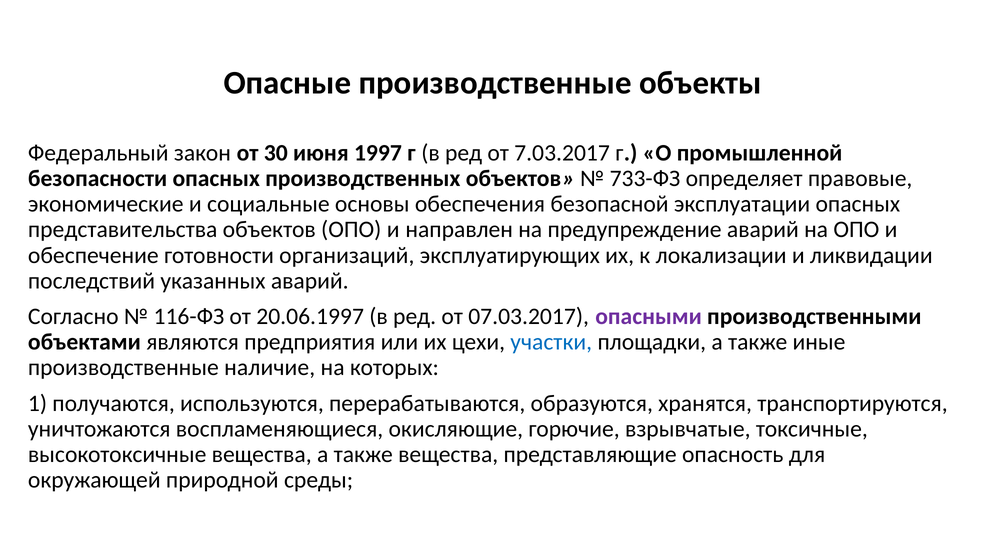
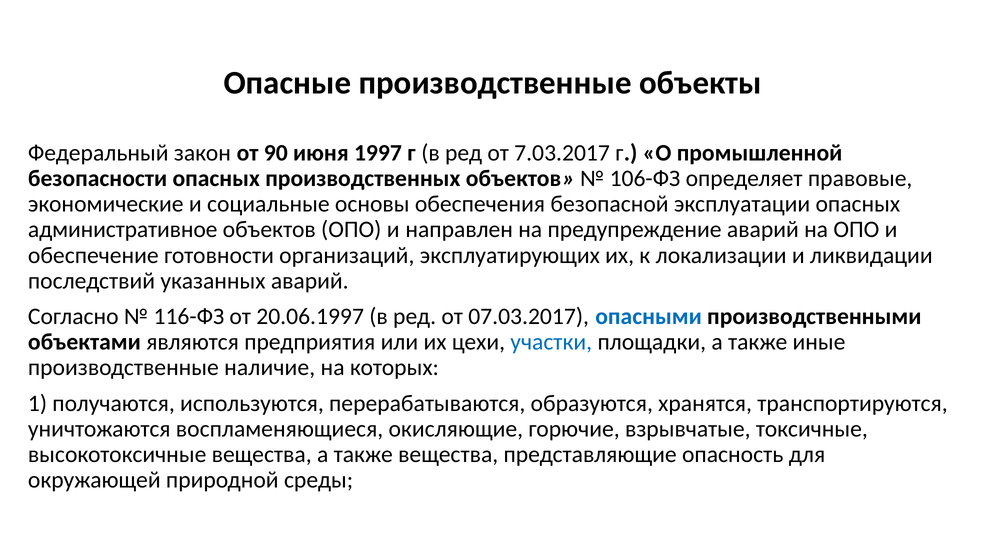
30: 30 -> 90 (276, 153)
733-ФЗ: 733-ФЗ -> 106-ФЗ (645, 179)
представительства: представительства -> административное (123, 230)
опасными colour: purple -> blue (649, 316)
